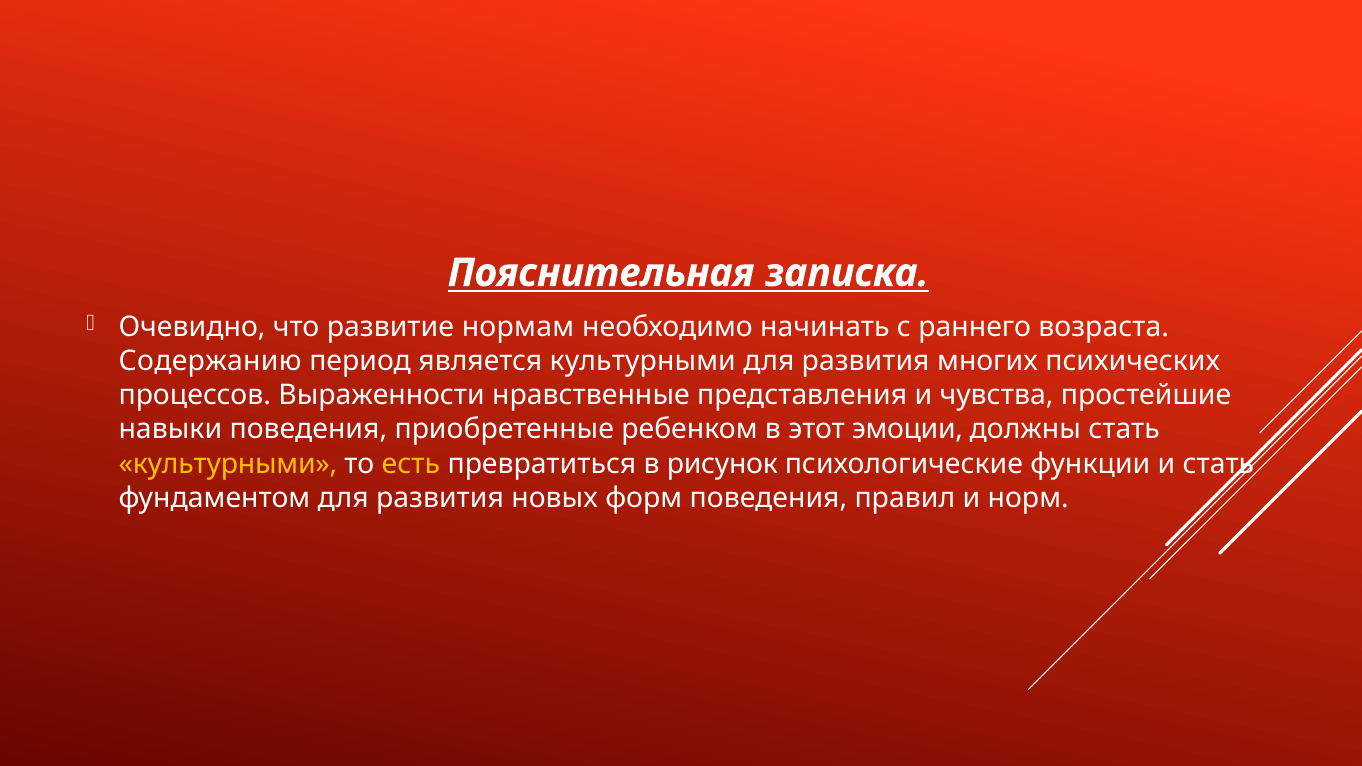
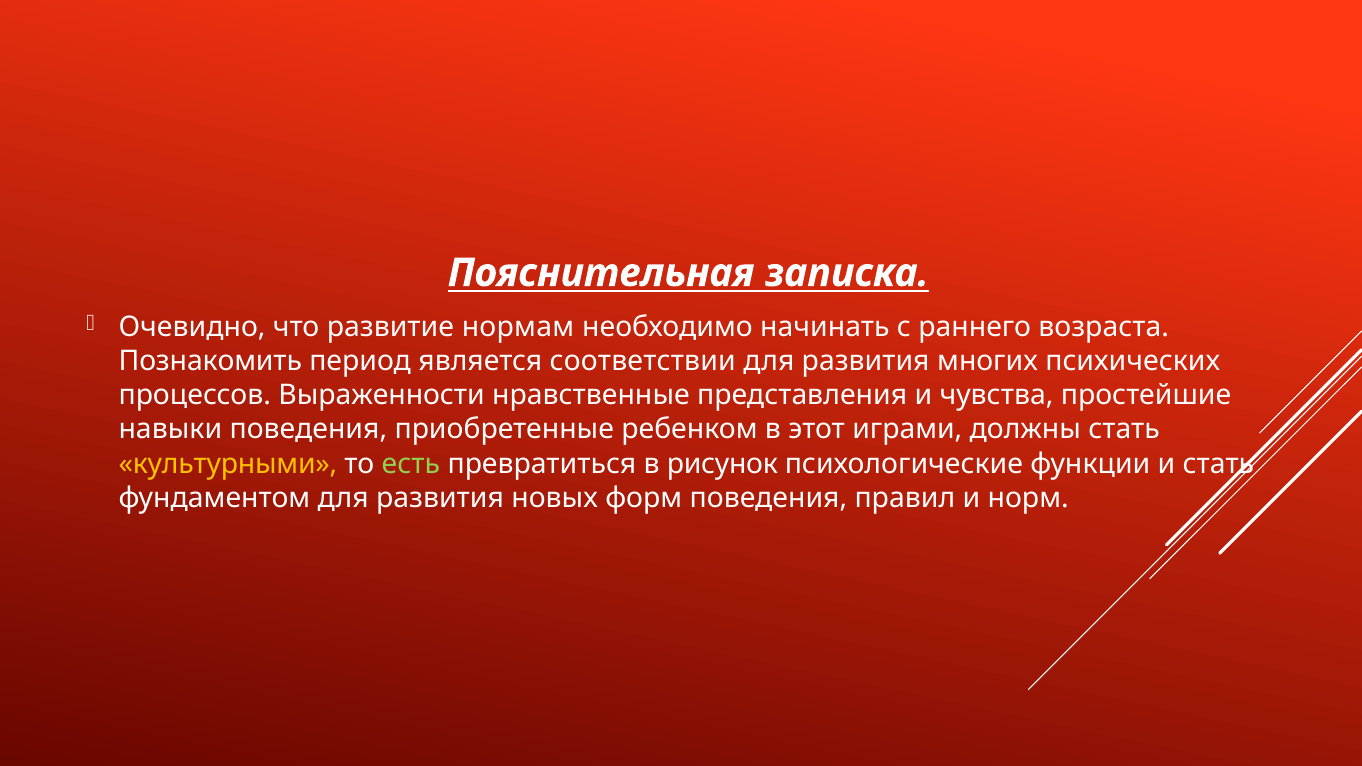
Содержанию: Содержанию -> Познакомить (210, 361)
является культурными: культурными -> соответствии (643, 361)
эмоции: эмоции -> играми (907, 430)
есть colour: yellow -> light green (411, 464)
